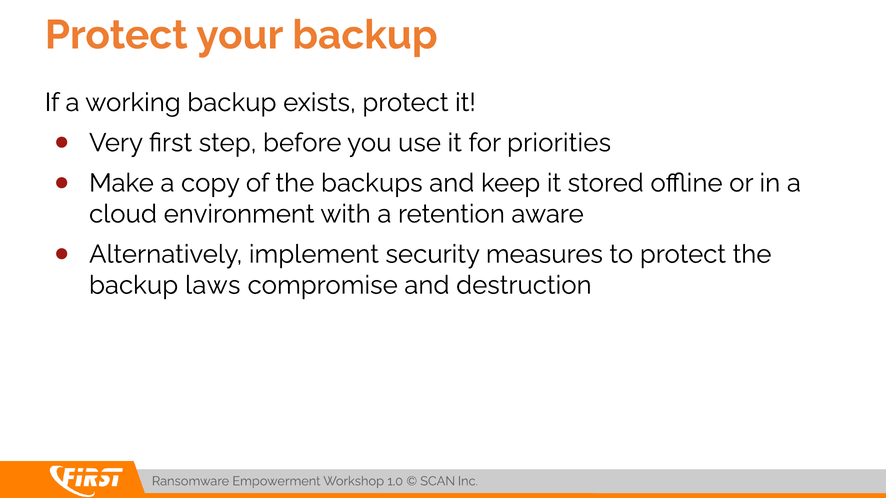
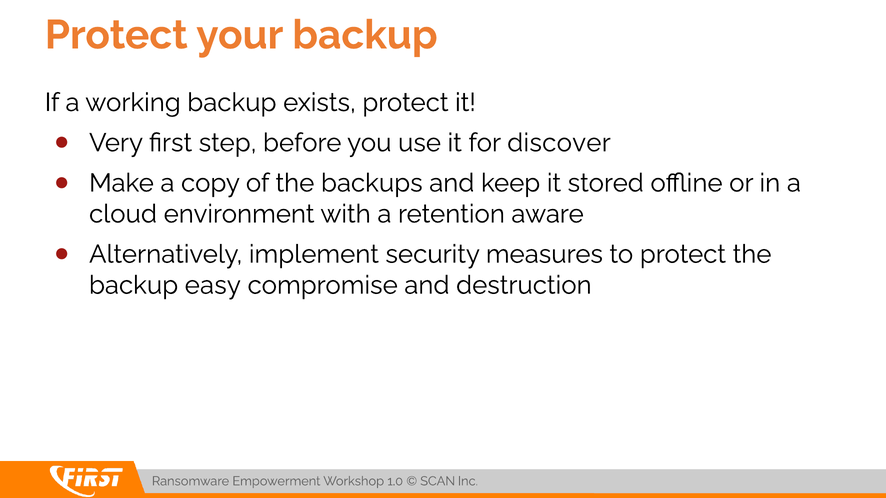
priorities: priorities -> discover (559, 143)
laws: laws -> easy (213, 285)
